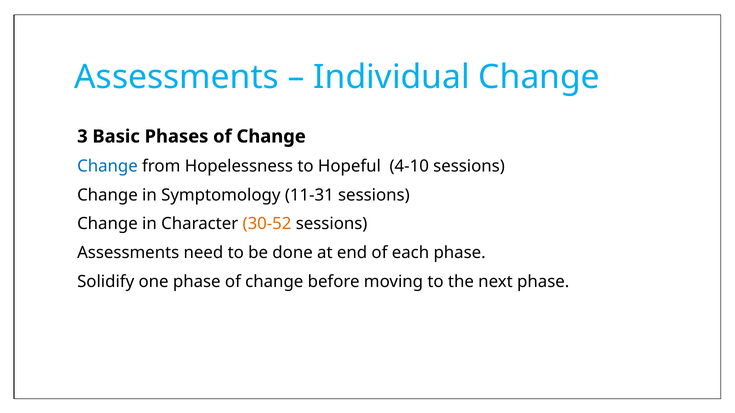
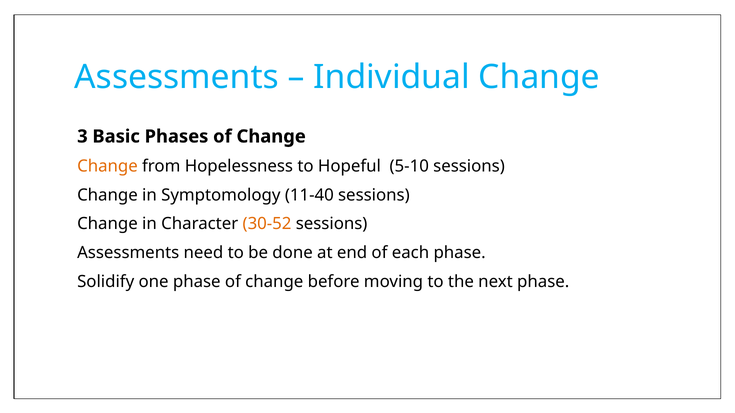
Change colour: blue -> orange (107, 166)
4-10: 4-10 -> 5-10 (409, 166)
11-31: 11-31 -> 11-40 (309, 195)
